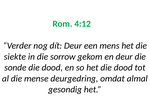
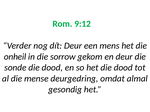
4:12: 4:12 -> 9:12 (83, 24)
siekte: siekte -> onheil (15, 57)
